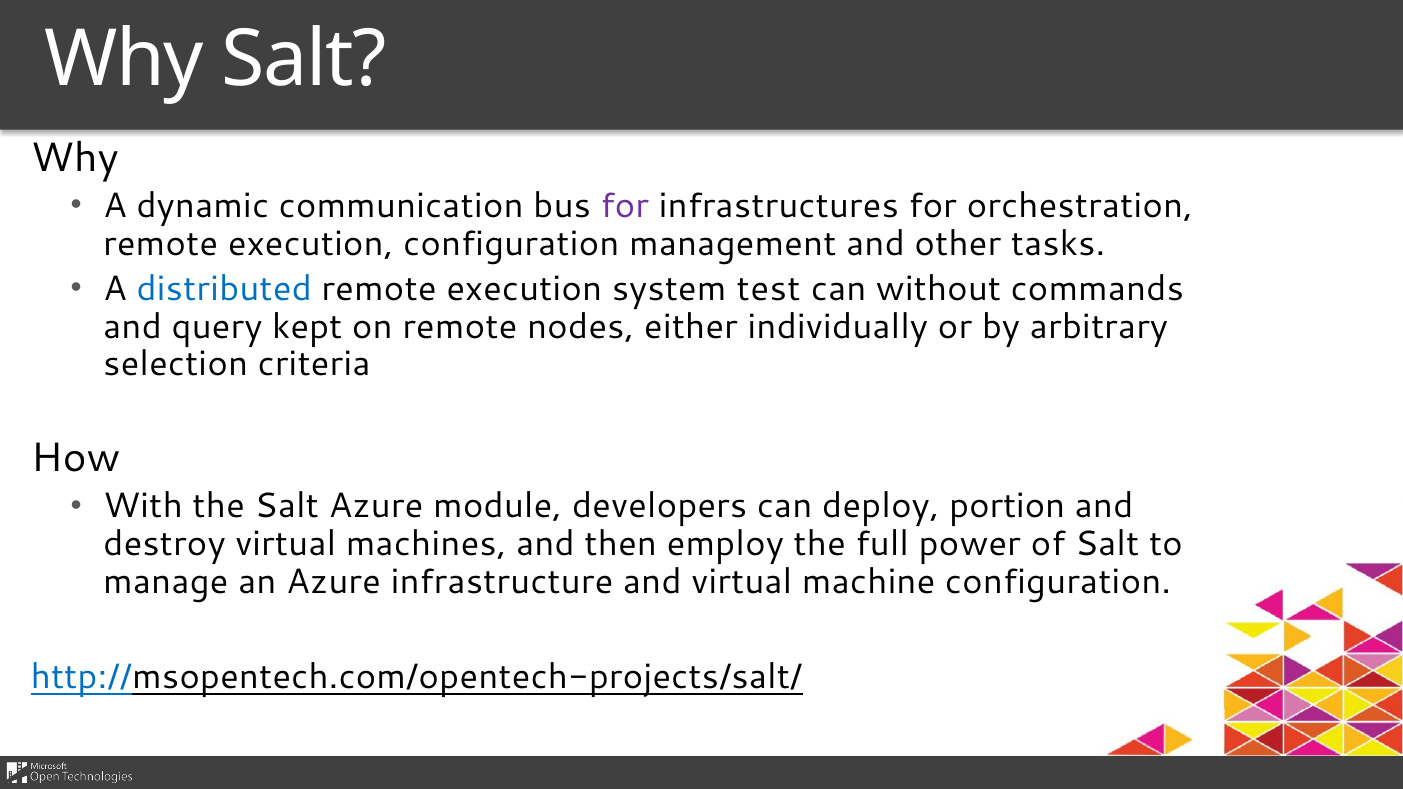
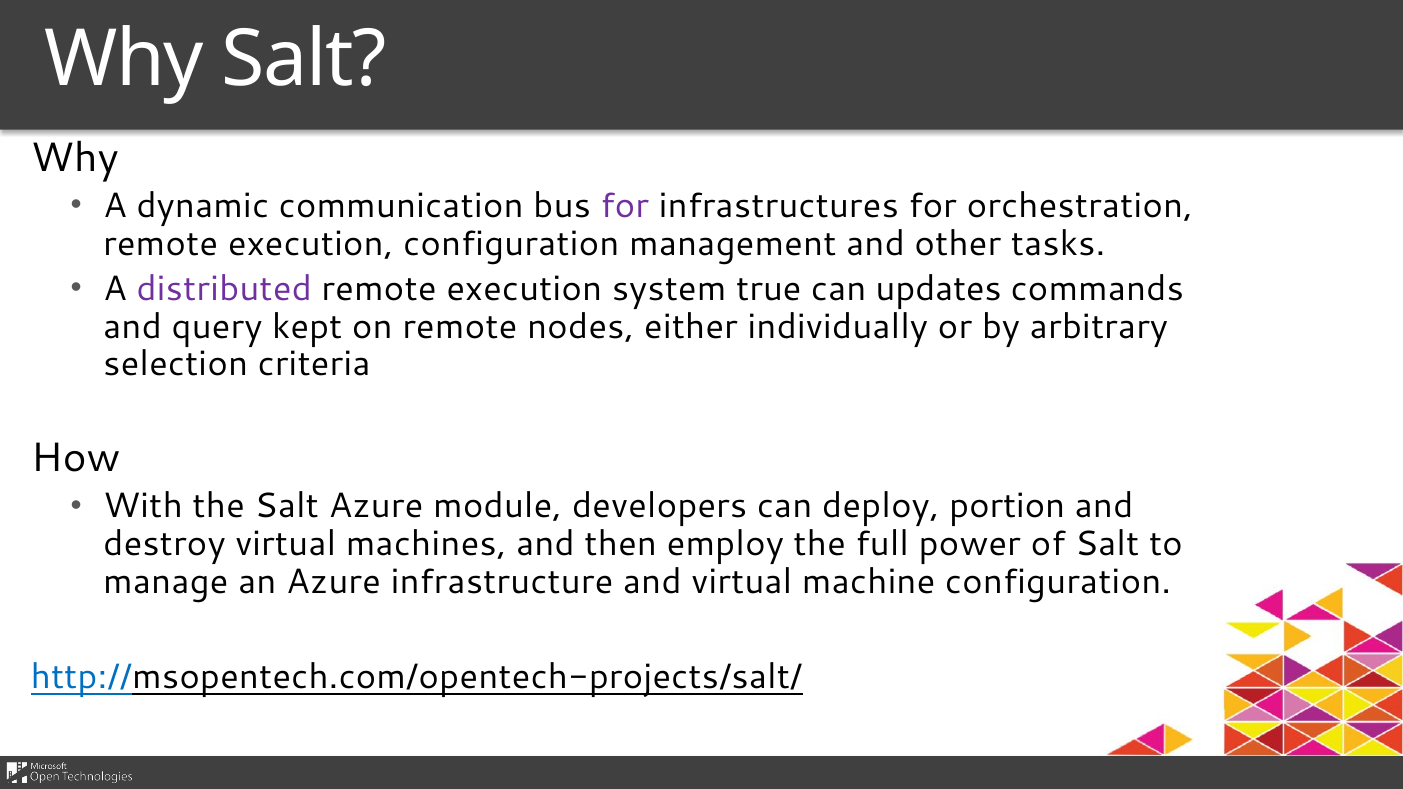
distributed colour: blue -> purple (224, 289)
test: test -> true (769, 289)
without: without -> updates (939, 289)
